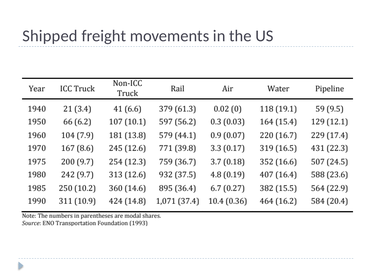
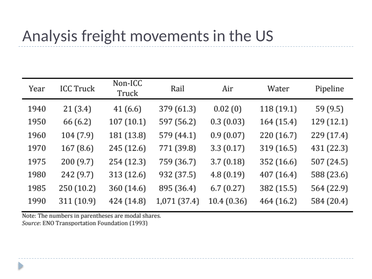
Shipped: Shipped -> Analysis (50, 36)
